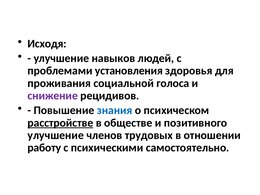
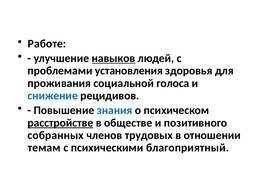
Исходя: Исходя -> Работе (47, 44)
навыков underline: none -> present (113, 58)
снижение colour: purple -> blue (53, 96)
улучшение: улучшение -> собранных (56, 135)
работу: работу -> темам (44, 148)
самостоятельно: самостоятельно -> благоприятный (188, 148)
